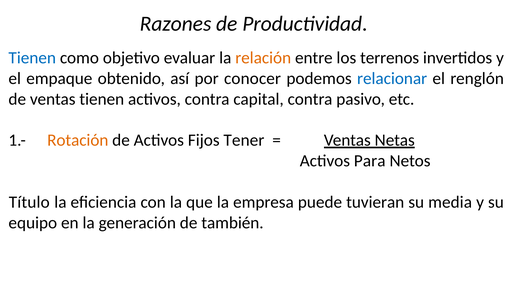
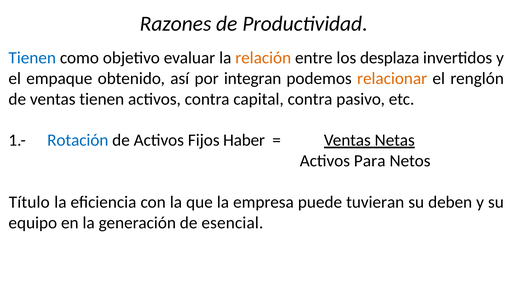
terrenos: terrenos -> desplaza (390, 58)
conocer: conocer -> integran (253, 78)
relacionar colour: blue -> orange (392, 78)
Rotación colour: orange -> blue (78, 140)
Tener: Tener -> Haber (244, 140)
media: media -> deben (450, 202)
también: también -> esencial (232, 223)
